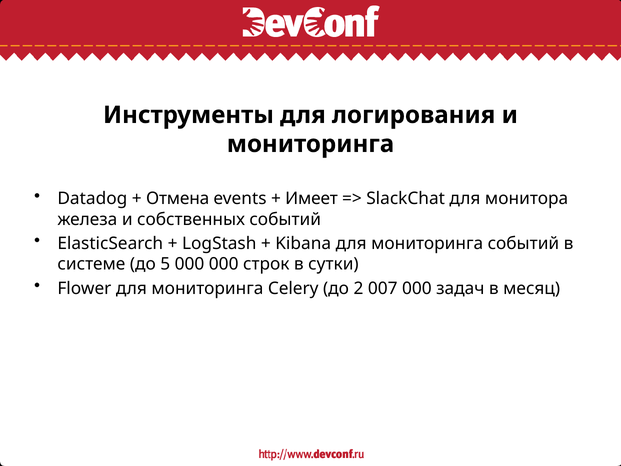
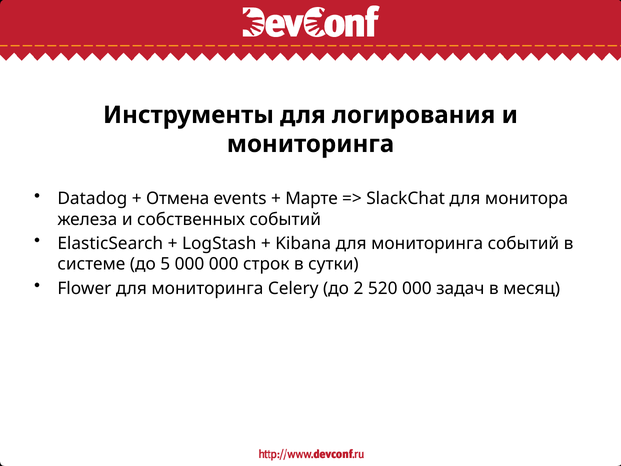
Имеет: Имеет -> Марте (312, 199)
007: 007 -> 520 (383, 288)
